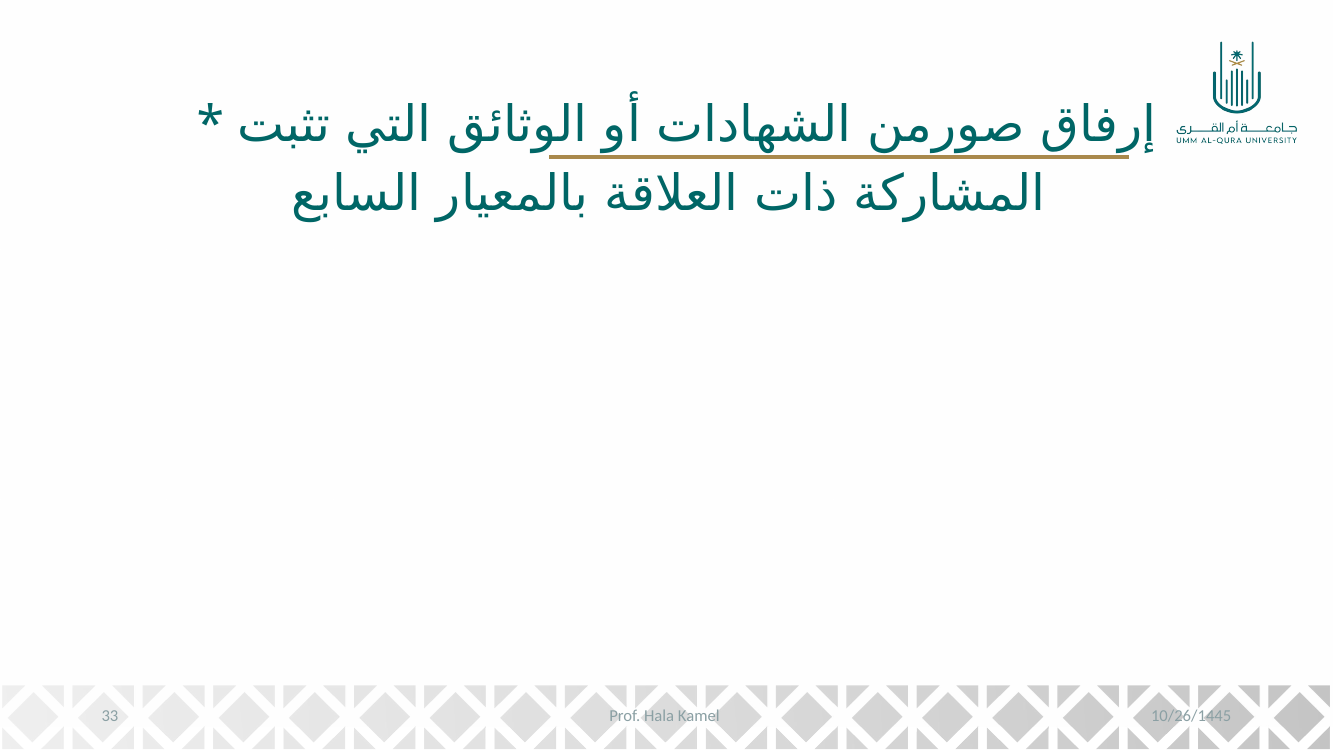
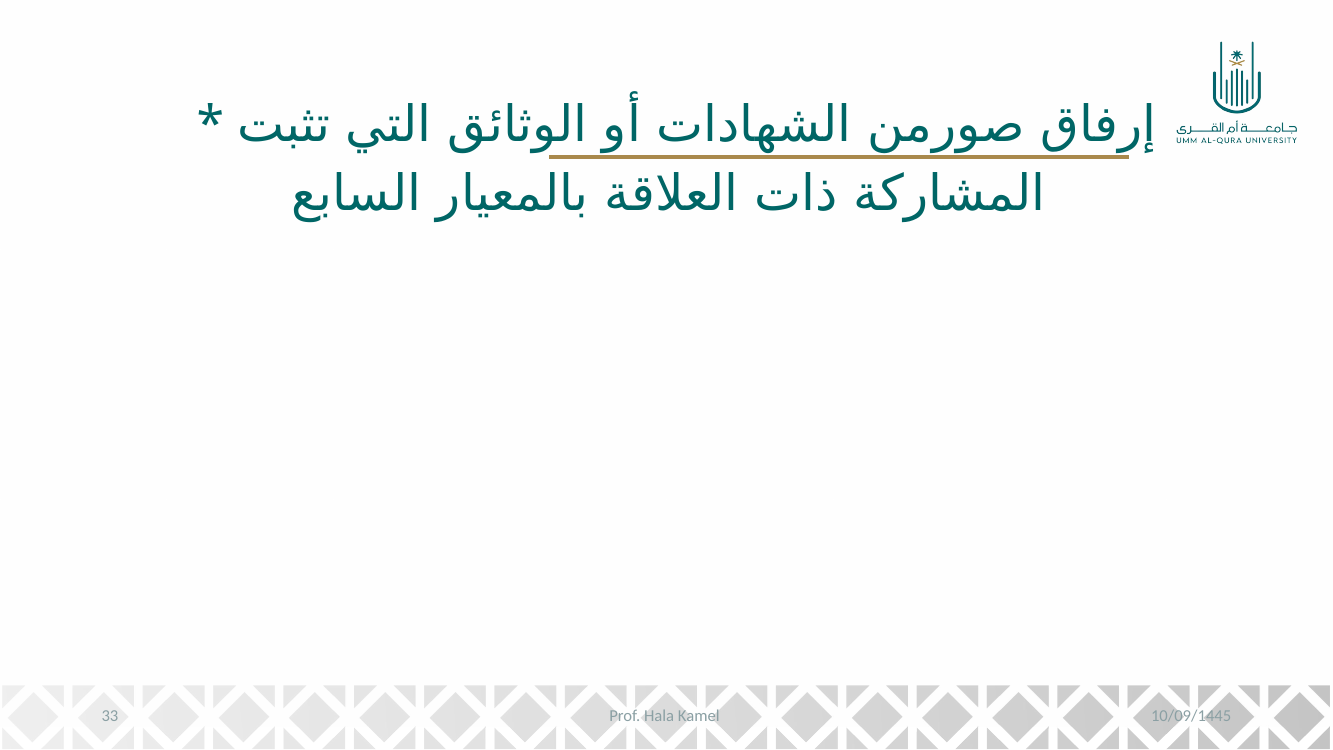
10/26/1445: 10/26/1445 -> 10/09/1445 (1191, 716)
